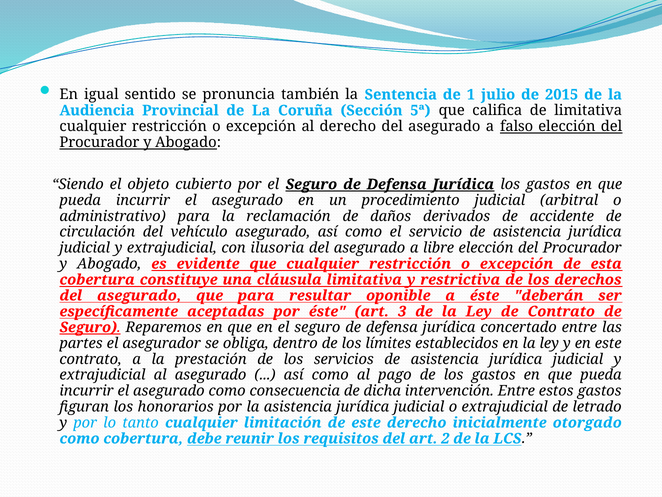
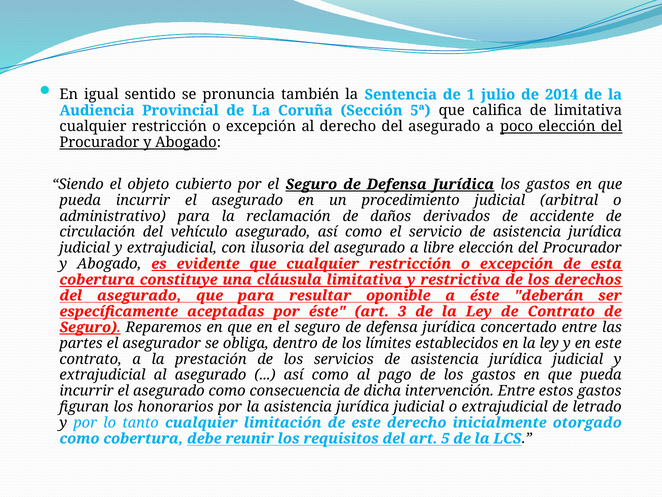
2015: 2015 -> 2014 (562, 95)
falso: falso -> poco (517, 126)
2: 2 -> 5 (445, 438)
